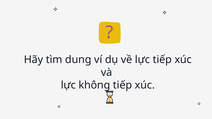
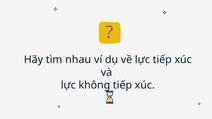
dung: dung -> nhau (78, 60)
